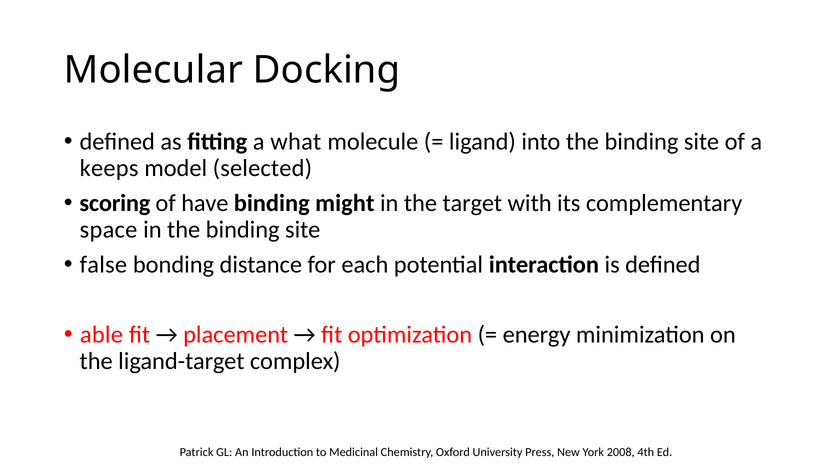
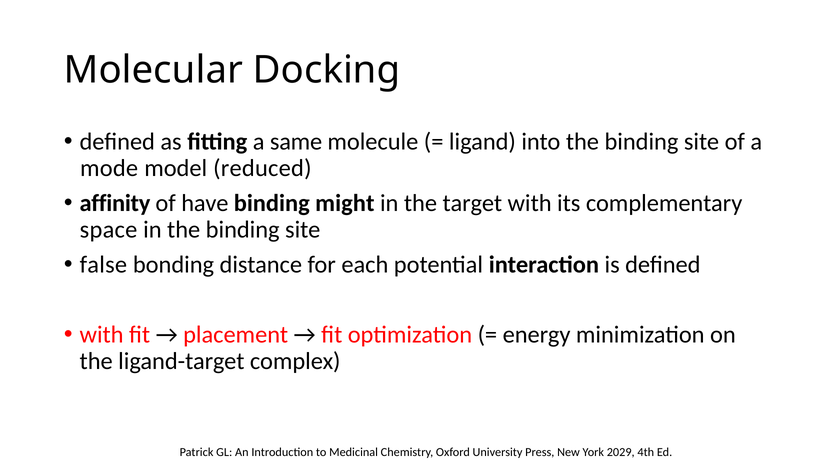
what: what -> same (296, 142)
keeps: keeps -> mode (109, 168)
selected: selected -> reduced (262, 168)
scoring: scoring -> affinity (115, 203)
able: able -> with (102, 335)
2008: 2008 -> 2029 (621, 453)
